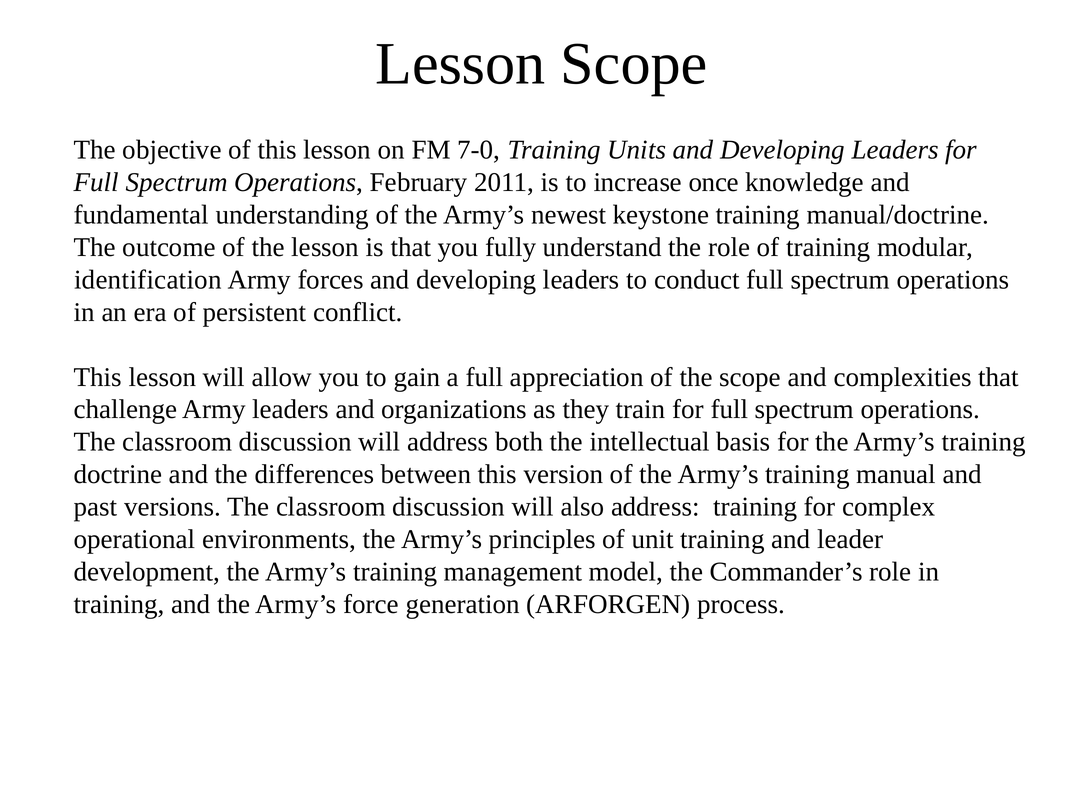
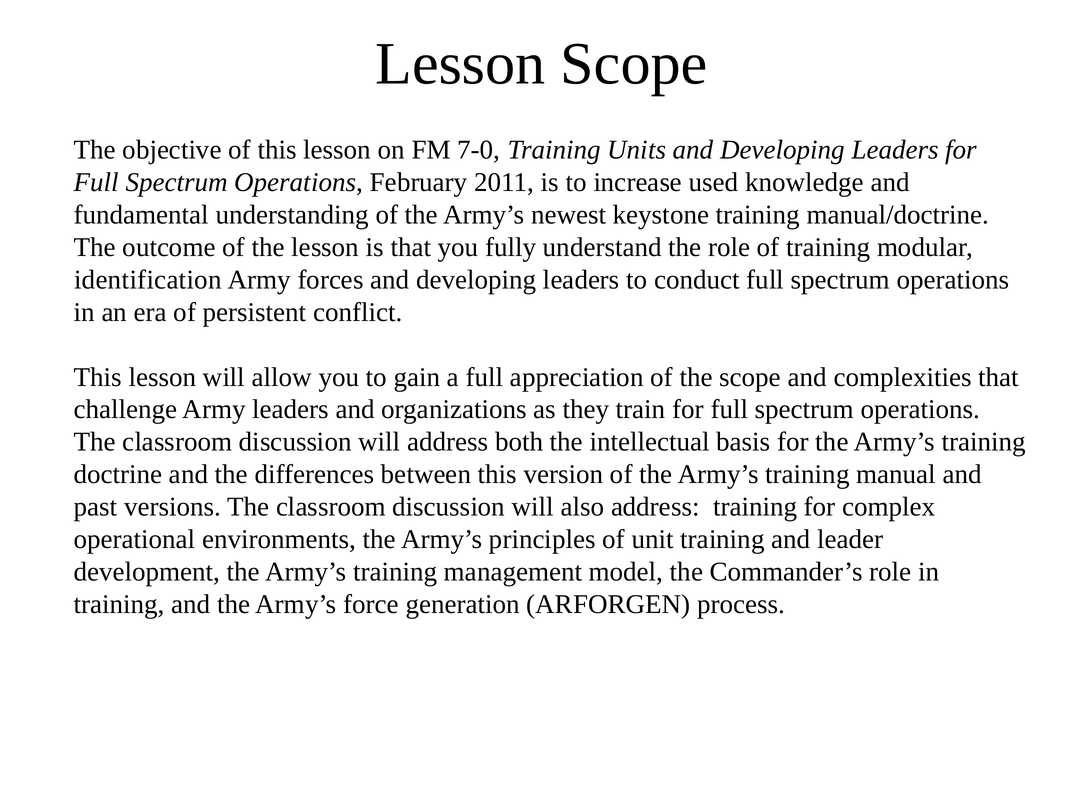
once: once -> used (714, 182)
